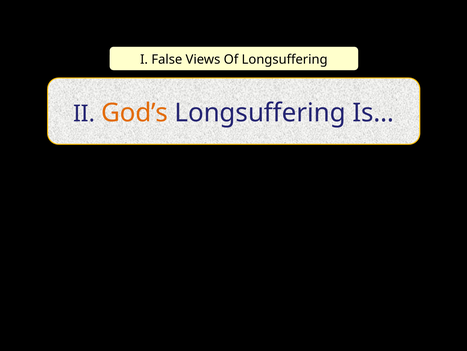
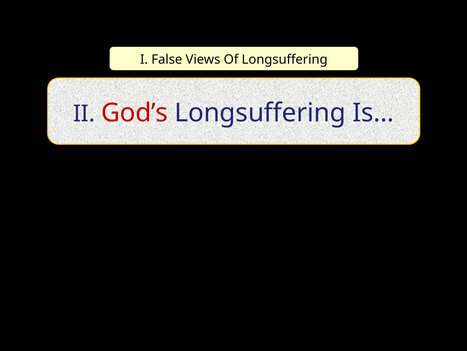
God’s colour: orange -> red (135, 113)
